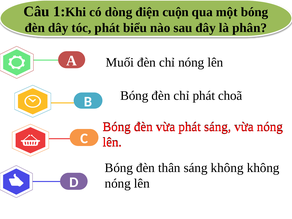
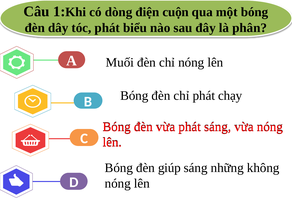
choã: choã -> chạy (230, 96)
thân: thân -> giúp (169, 168)
sáng không: không -> những (227, 168)
